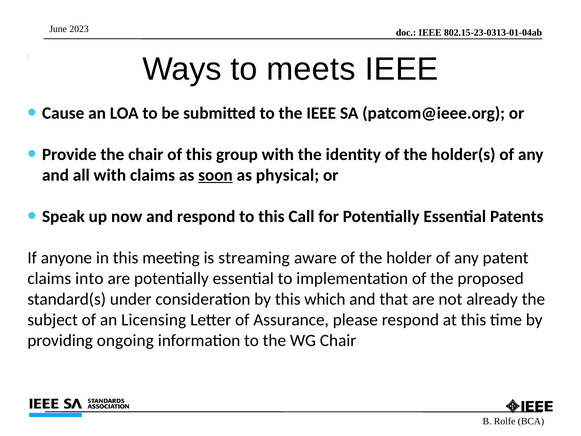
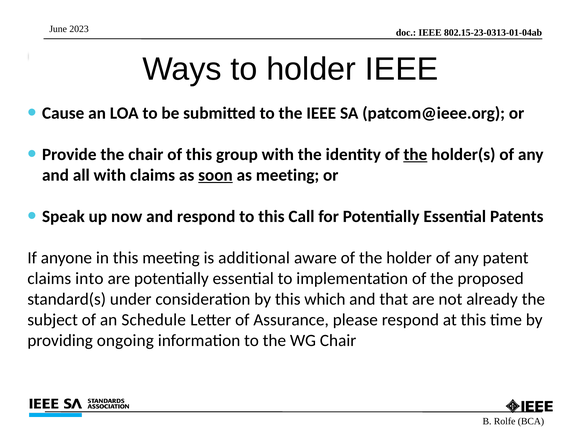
to meets: meets -> holder (311, 69)
the underline: none -> present (415, 154)
as physical: physical -> meeting (288, 175)
streaming: streaming -> additional (254, 258)
Licensing: Licensing -> Schedule (154, 320)
